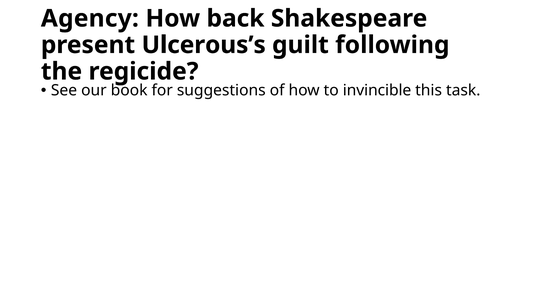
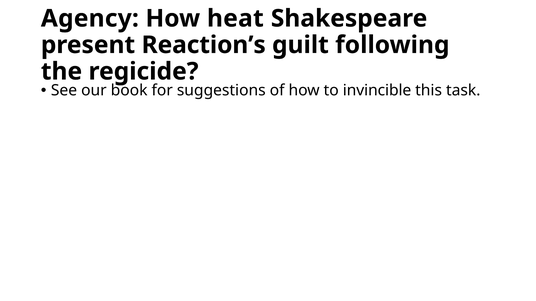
back: back -> heat (235, 18)
Ulcerous’s: Ulcerous’s -> Reaction’s (204, 45)
